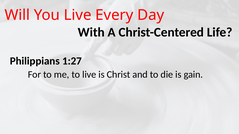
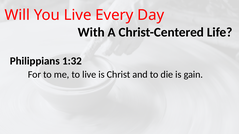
1:27: 1:27 -> 1:32 (72, 61)
